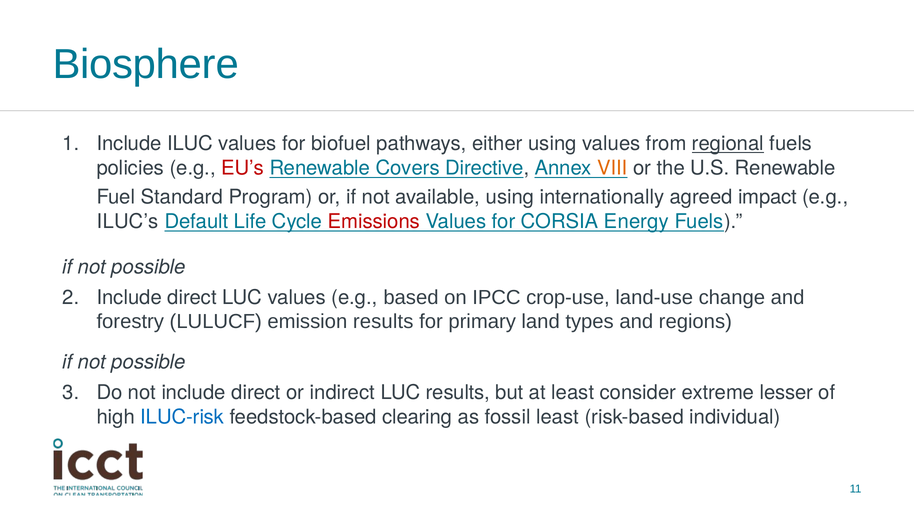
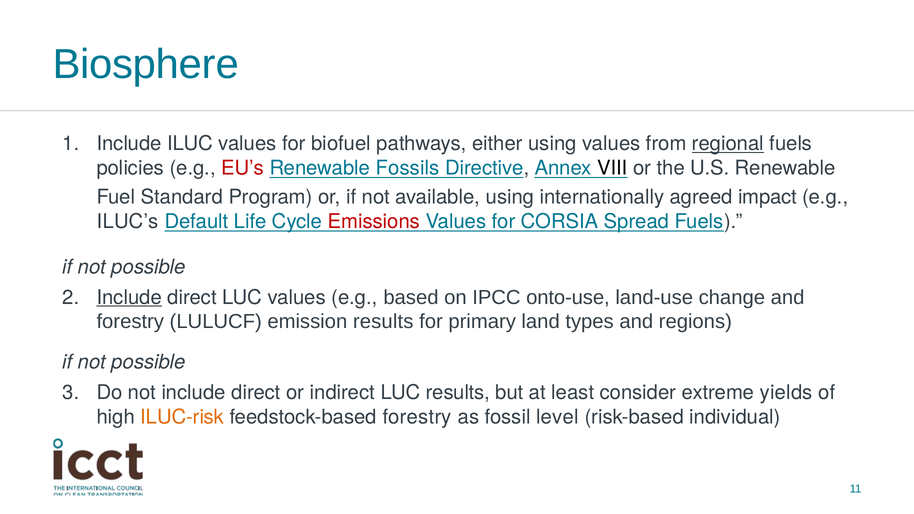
Covers: Covers -> Fossils (408, 168)
VIII colour: orange -> black (612, 168)
Energy: Energy -> Spread (636, 222)
Include underline: none -> present (129, 297)
crop-use: crop-use -> onto-use (568, 297)
lesser: lesser -> yields (786, 393)
ILUC-risk colour: blue -> orange (182, 417)
feedstock-based clearing: clearing -> forestry (417, 417)
fossil least: least -> level (557, 417)
